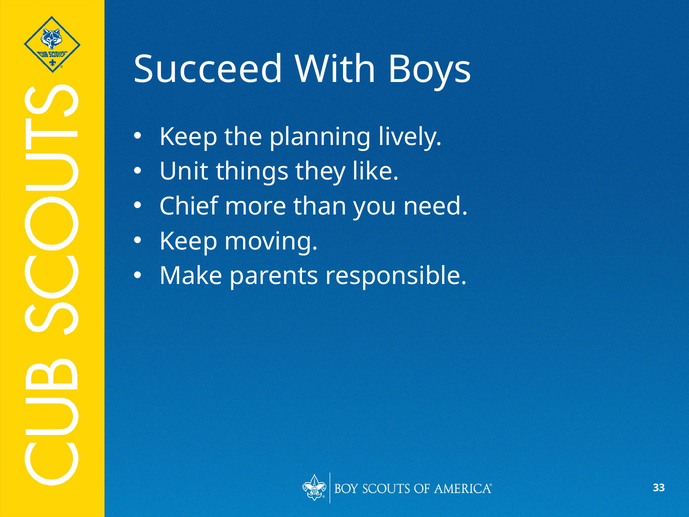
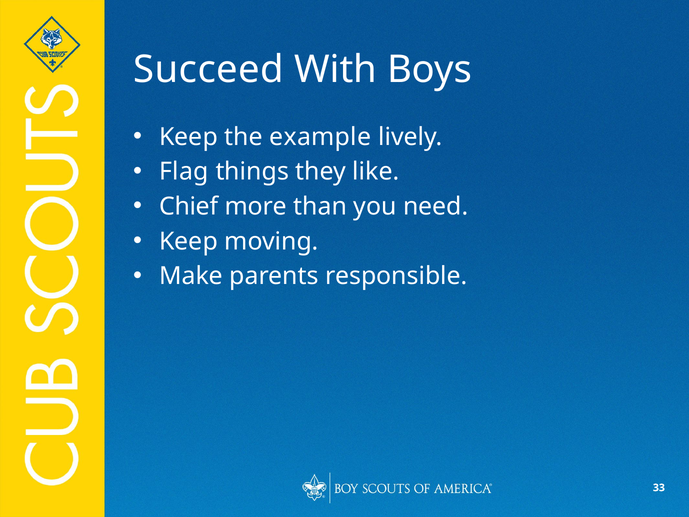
planning: planning -> example (320, 137)
Unit: Unit -> Flag (184, 172)
